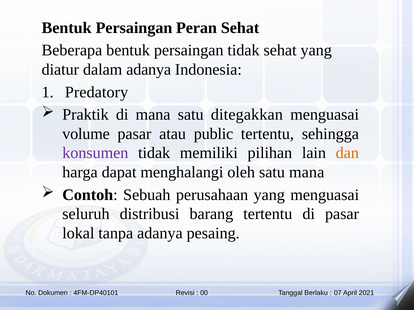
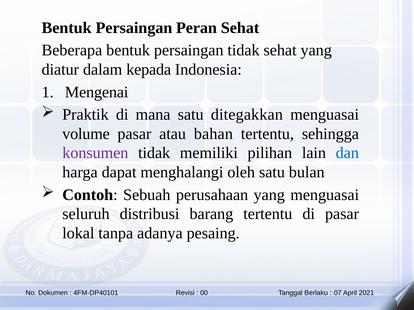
dalam adanya: adanya -> kepada (149, 70)
Predatory: Predatory -> Mengenai (97, 92)
public: public -> bahan (213, 134)
dan colour: orange -> blue (347, 153)
satu mana: mana -> bulan (307, 173)
